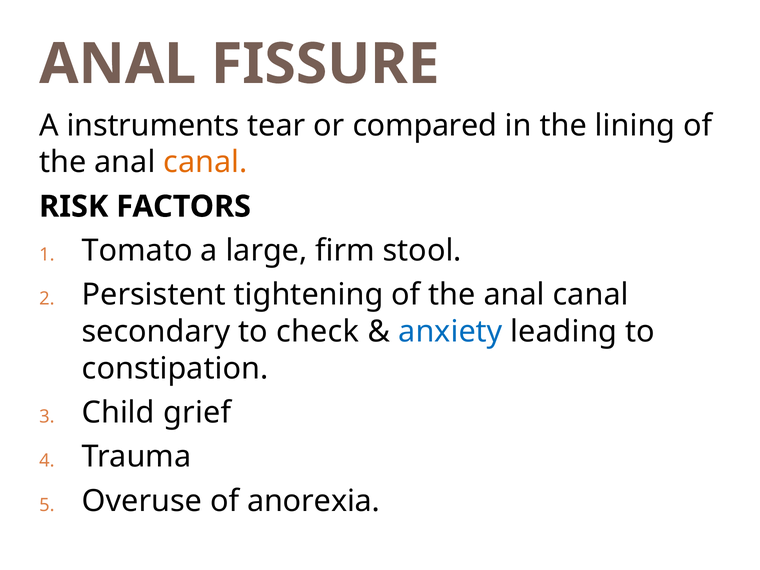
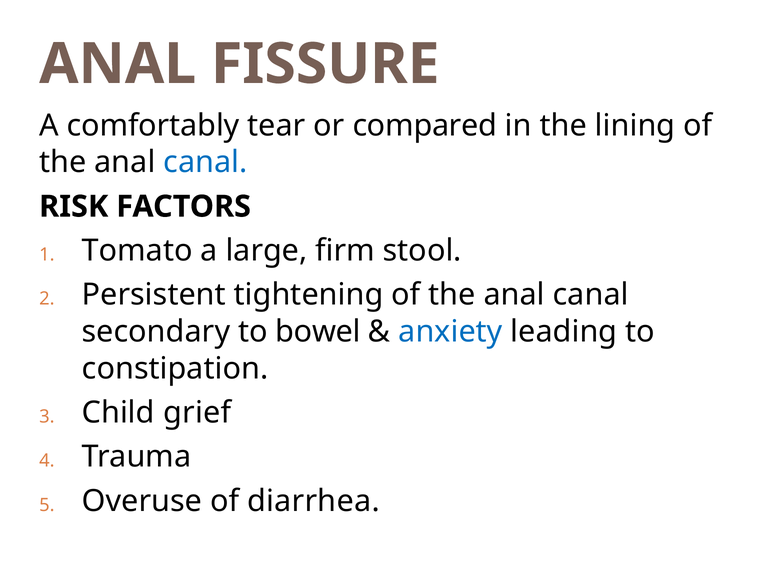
instruments: instruments -> comfortably (153, 126)
canal colour: orange -> blue (205, 162)
check: check -> bowel (318, 332)
anorexia: anorexia -> diarrhea (313, 501)
